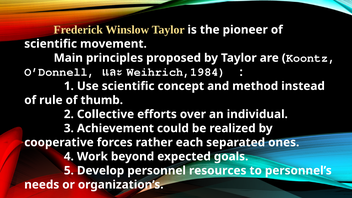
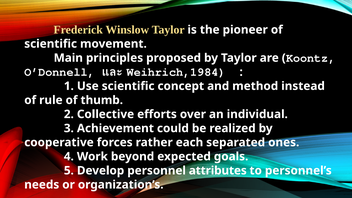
resources: resources -> attributes (218, 171)
